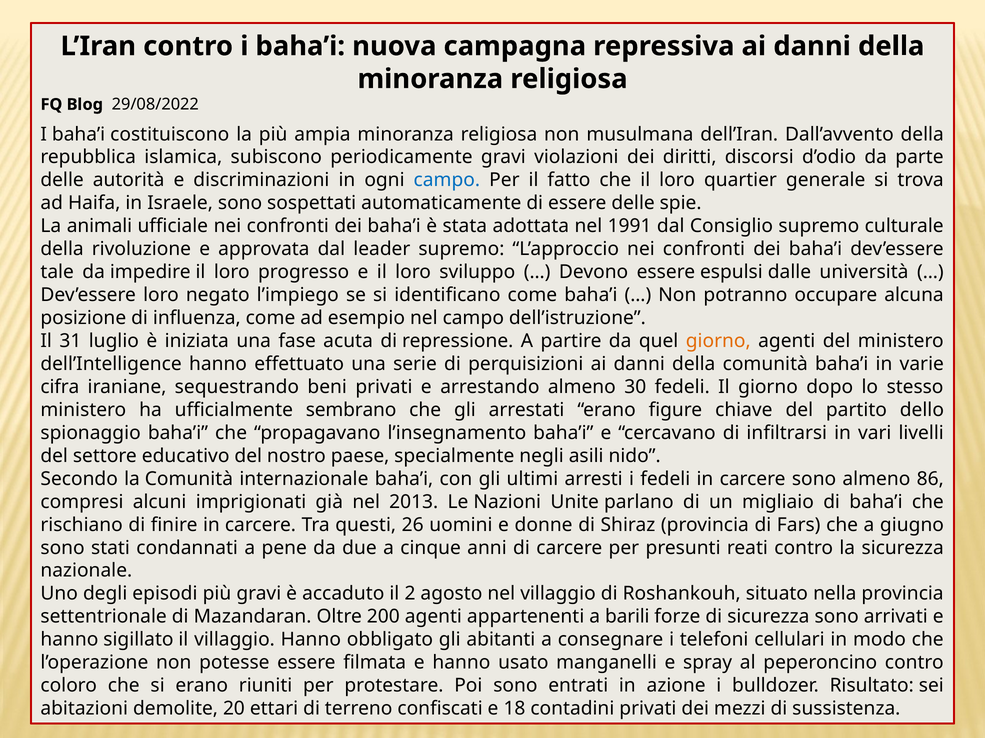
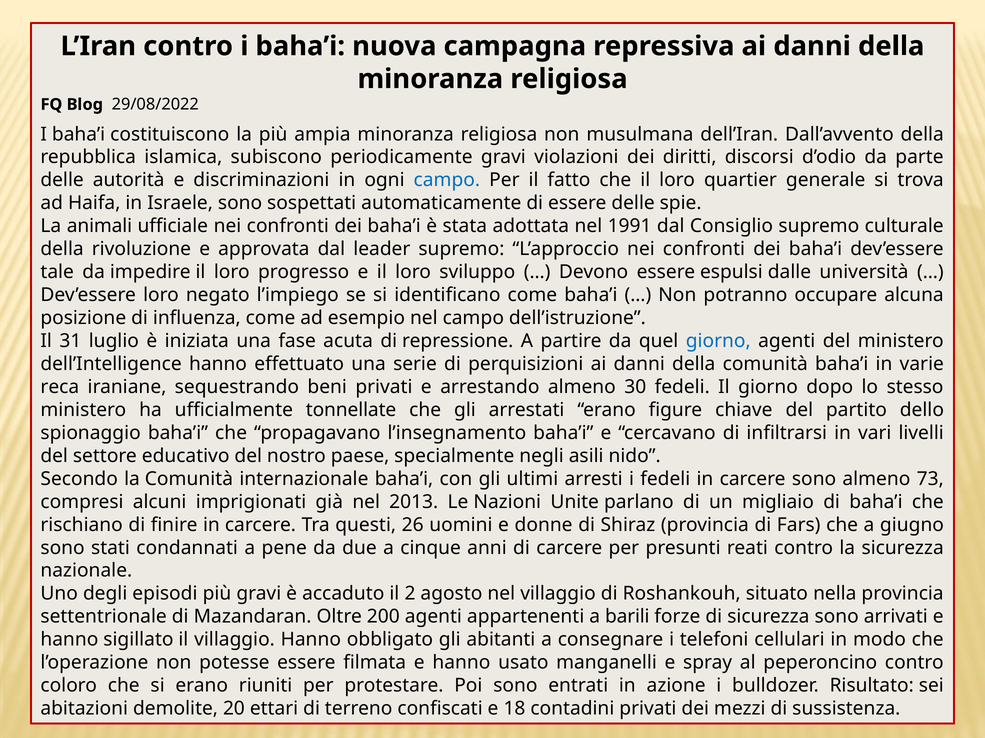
giorno colour: orange -> blue (718, 341)
cifra: cifra -> reca (60, 387)
sembrano: sembrano -> tonnellate (351, 410)
86: 86 -> 73 (930, 479)
